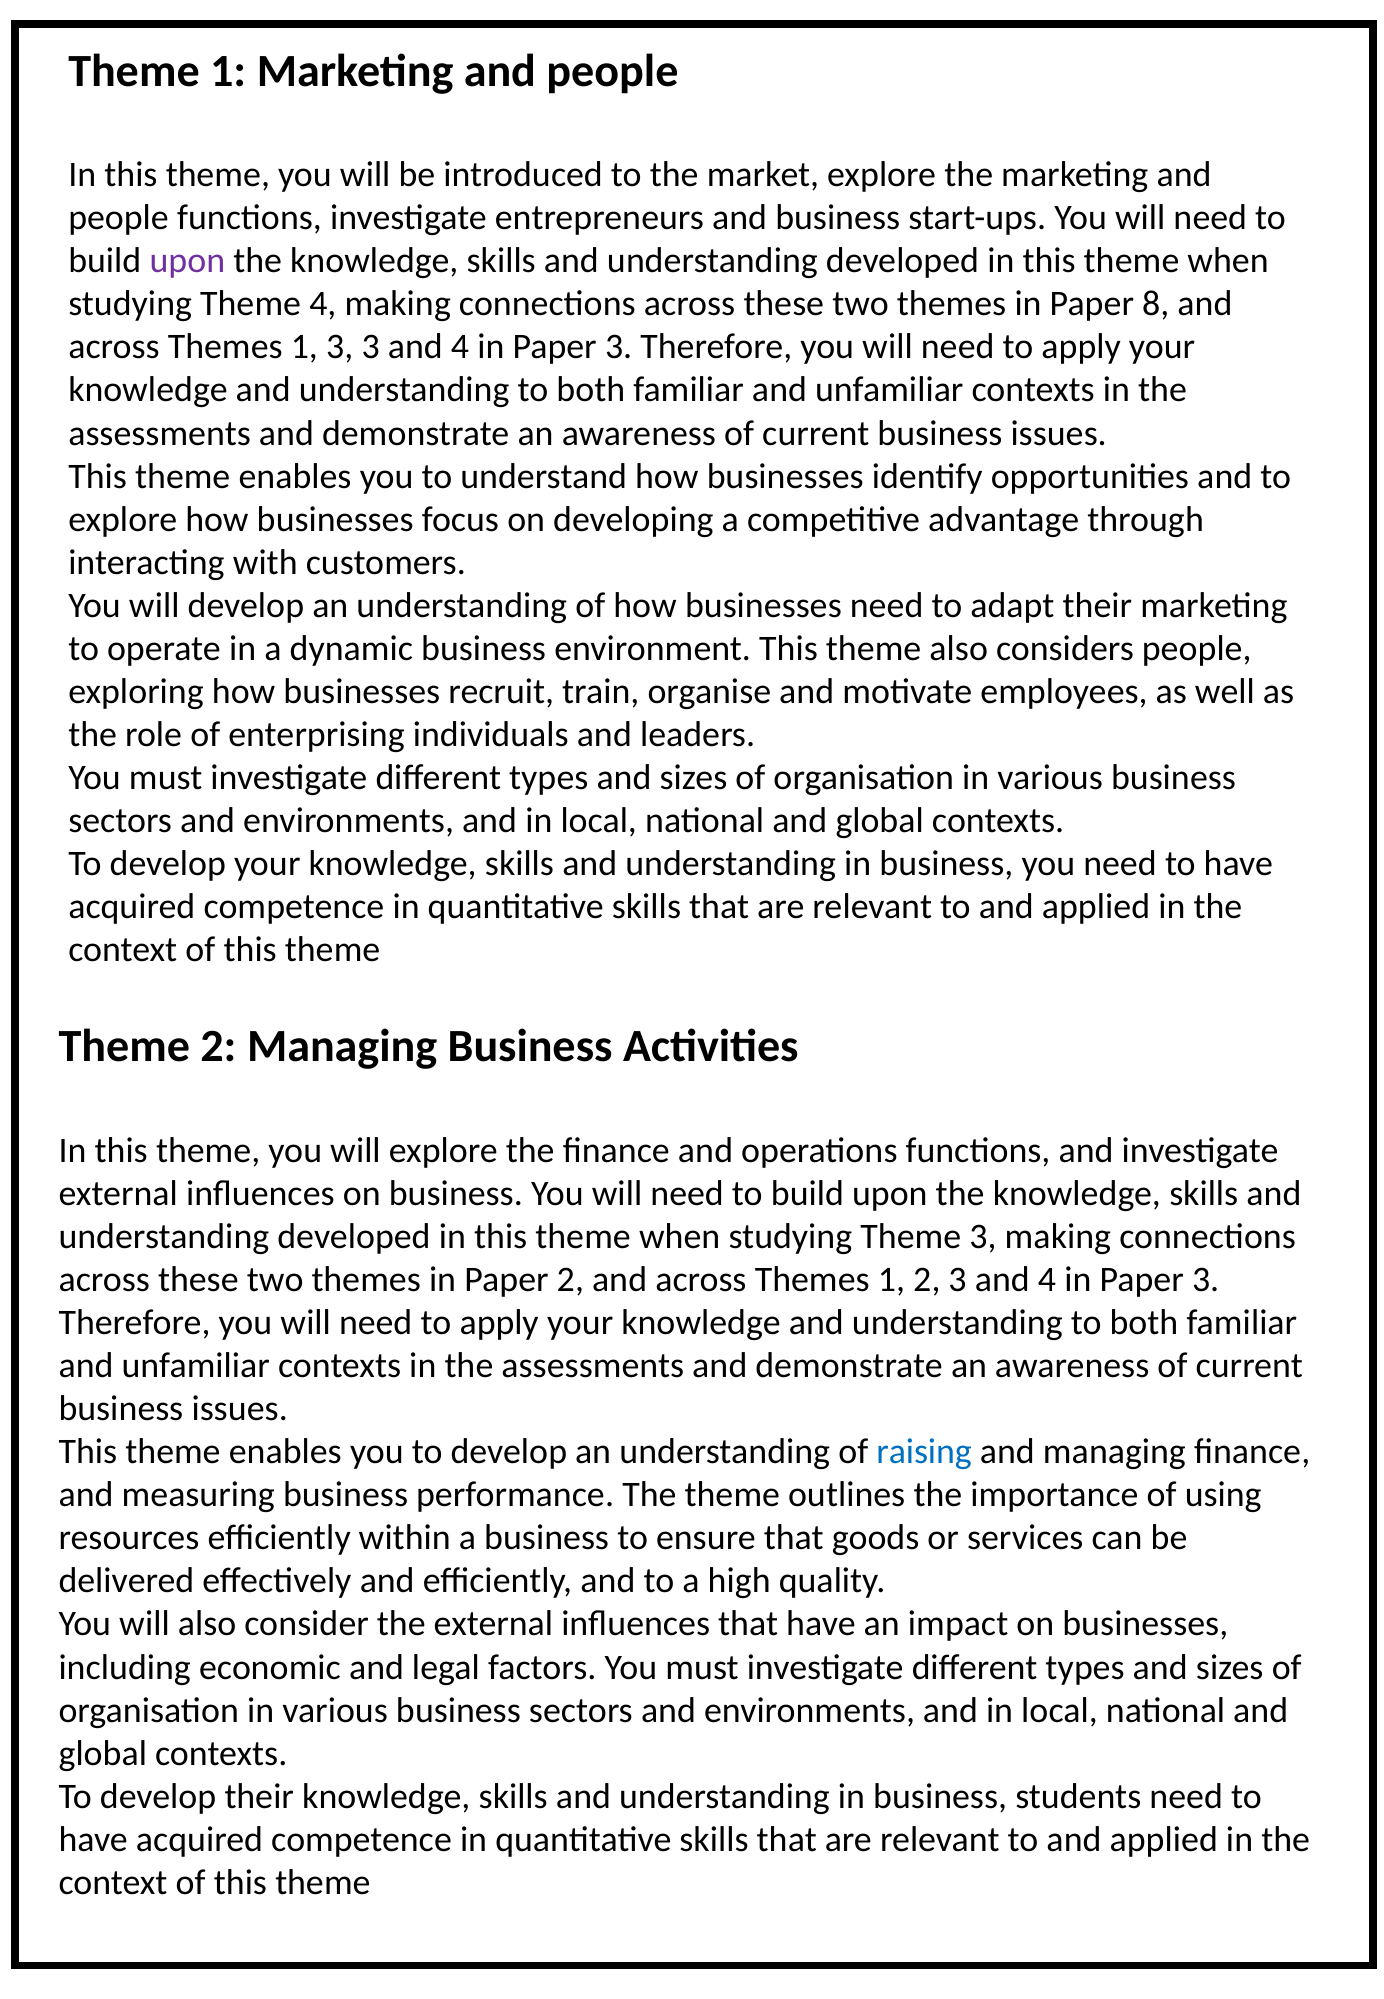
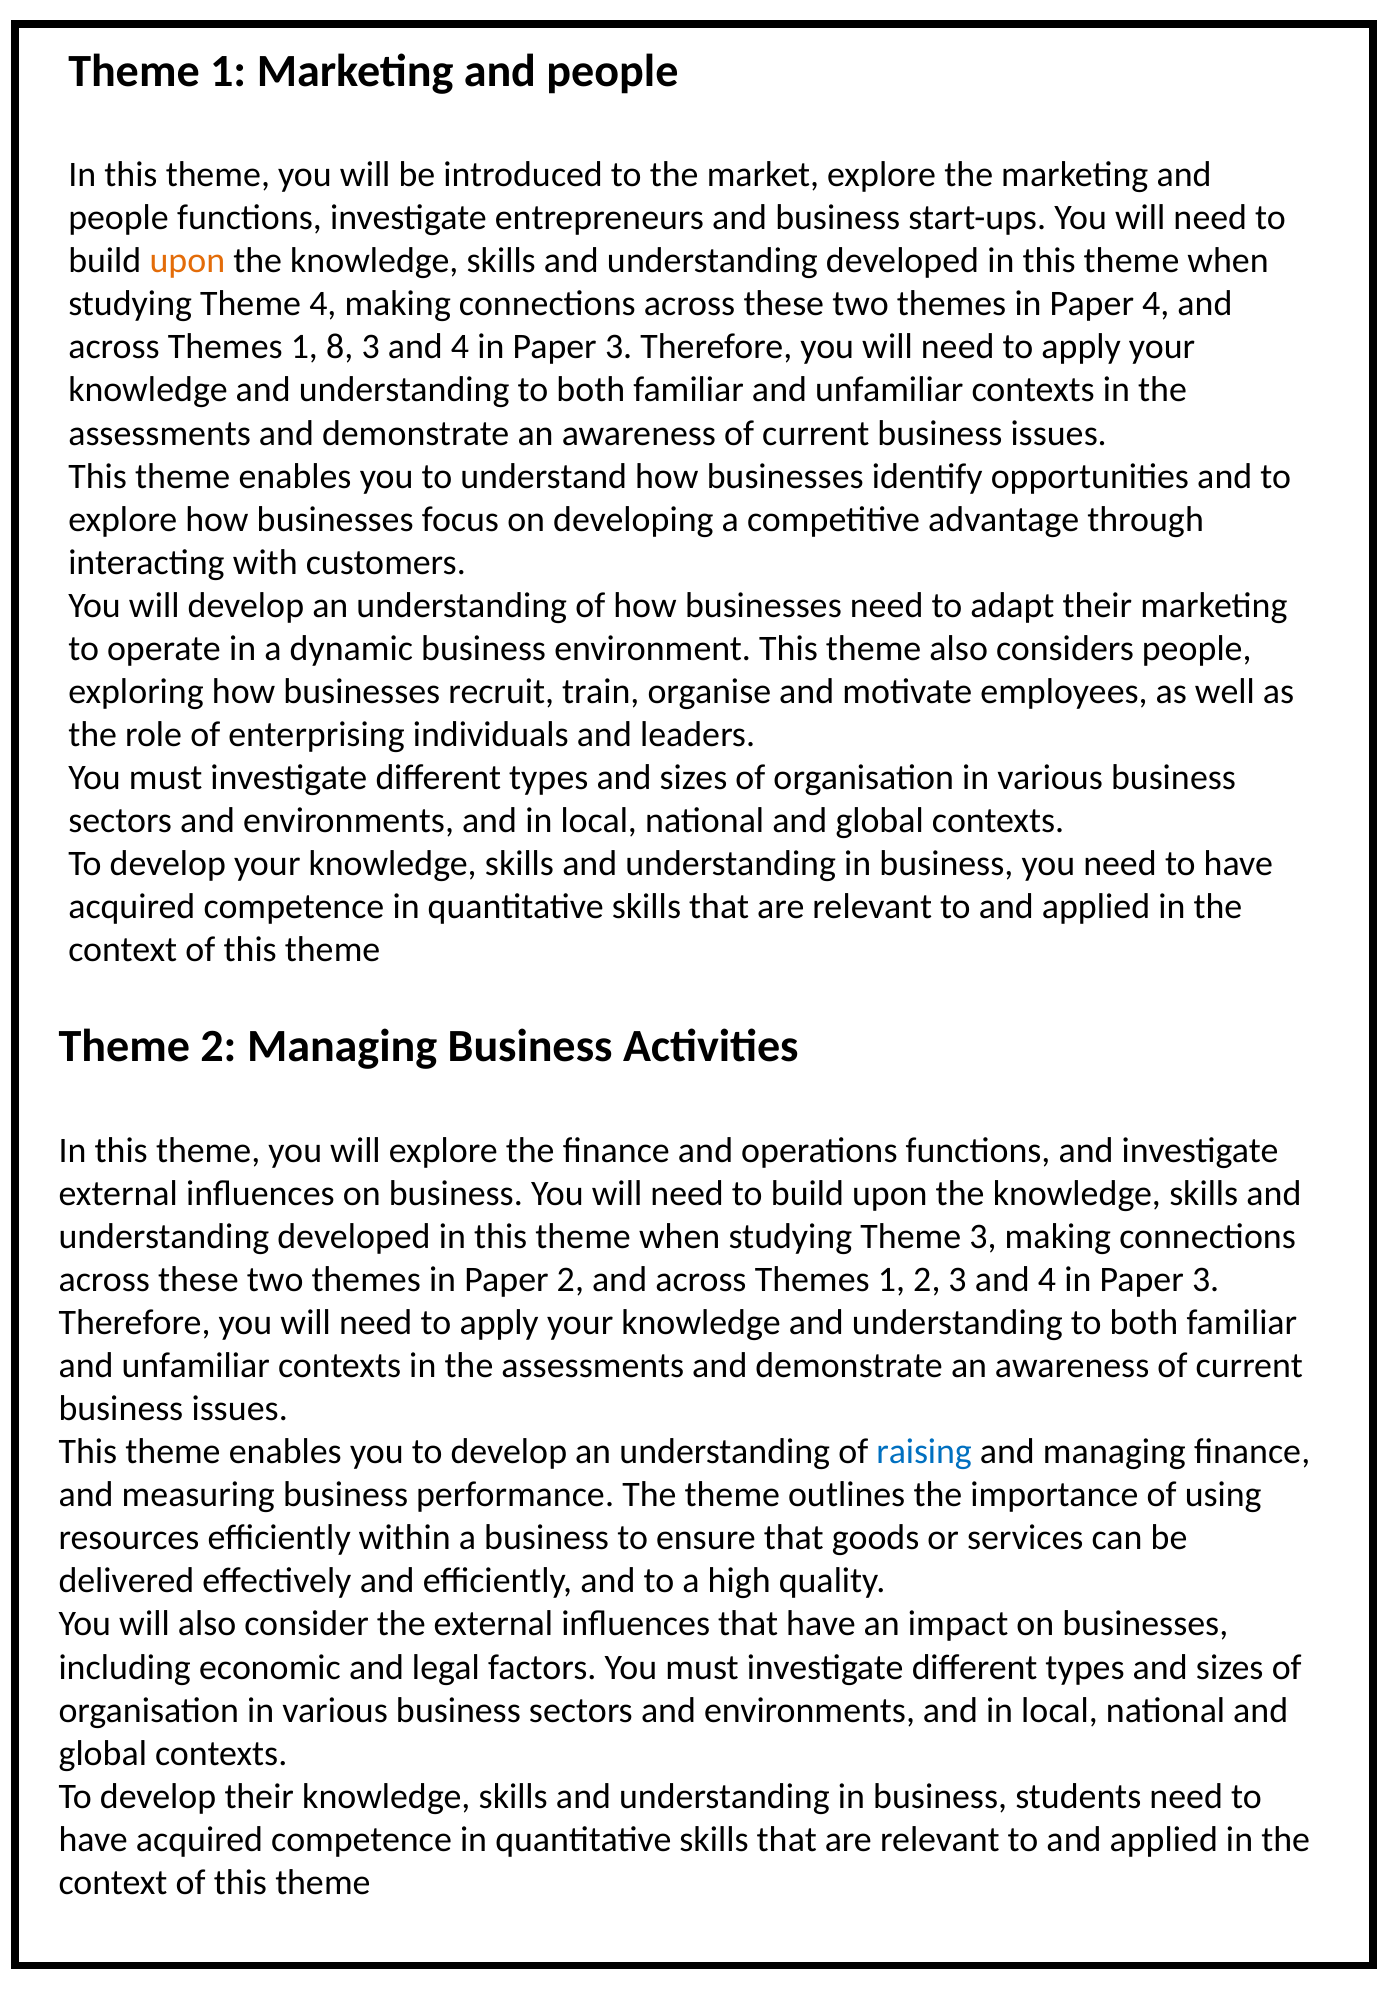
upon colour: purple -> orange (187, 261)
Paper 8: 8 -> 4 (1156, 304)
1 3: 3 -> 8 (340, 347)
